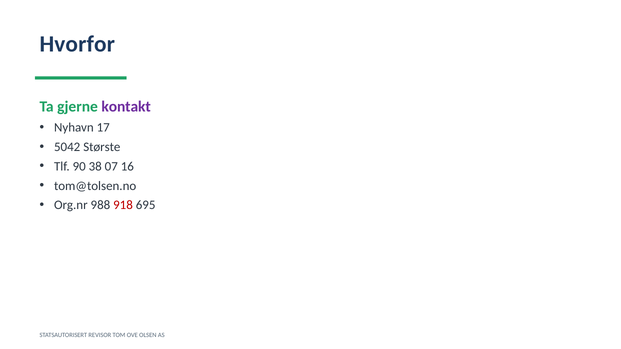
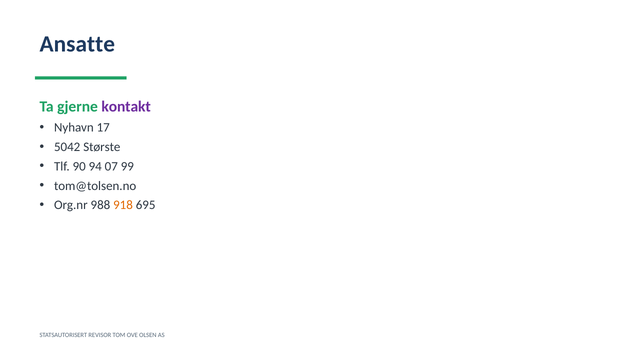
Hvorfor: Hvorfor -> Ansatte (77, 44)
38: 38 -> 94 (95, 167)
16: 16 -> 99 (127, 167)
918 colour: red -> orange (123, 205)
